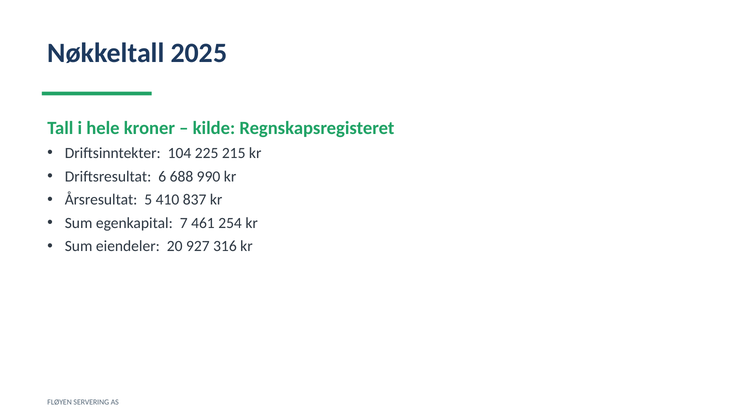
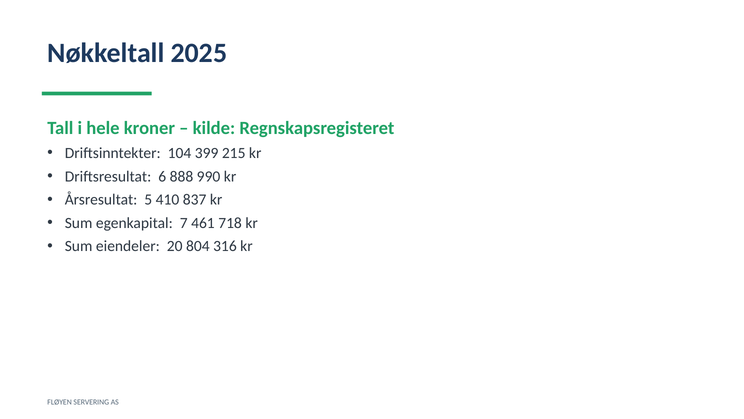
225: 225 -> 399 (207, 153)
688: 688 -> 888 (181, 176)
254: 254 -> 718 (230, 223)
927: 927 -> 804 (198, 246)
